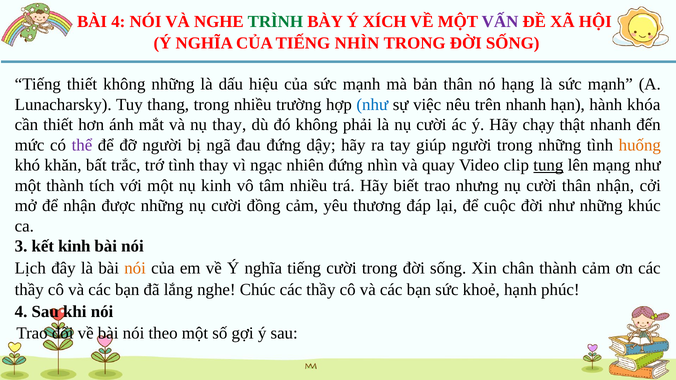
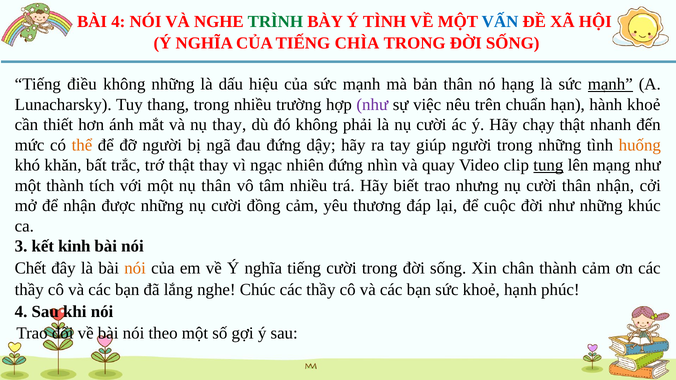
Ý XÍCH: XÍCH -> TÌNH (385, 21)
VẤN colour: purple -> blue (500, 21)
TIẾNG NHÌN: NHÌN -> CHÌA (357, 43)
Tiếng thiết: thiết -> điều (82, 84)
mạnh underline: none -> present (610, 84)
như colour: blue -> purple (372, 105)
trên nhanh: nhanh -> chuẩn (526, 105)
hành khóa: khóa -> khoẻ (644, 105)
thể colour: purple -> orange (82, 145)
trớ tình: tình -> thật (182, 165)
nụ kinh: kinh -> thân (216, 186)
Lịch: Lịch -> Chết (30, 268)
